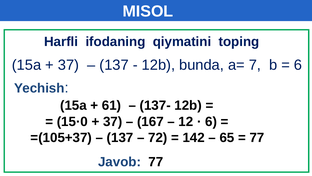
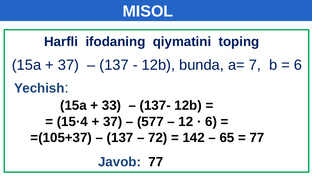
61: 61 -> 33 (112, 105)
15·0: 15·0 -> 15·4 (72, 121)
167: 167 -> 577 (150, 121)
